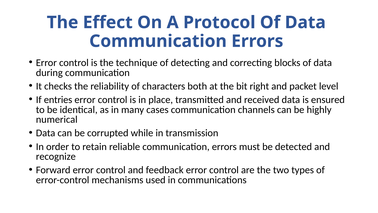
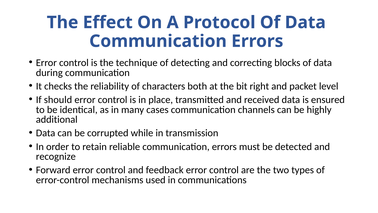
entries: entries -> should (58, 100)
numerical: numerical -> additional (57, 119)
